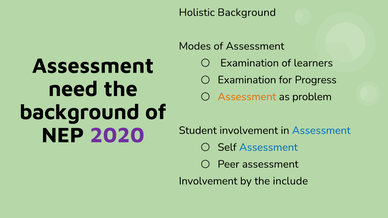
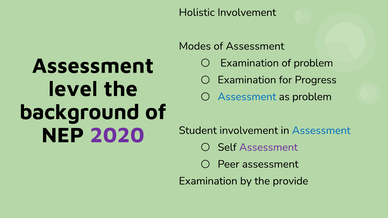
Holistic Background: Background -> Involvement (247, 12)
of learners: learners -> problem (313, 63)
need: need -> level (73, 89)
Assessment colour: orange -> blue (247, 97)
Assessment colour: blue -> purple (268, 147)
Involvement: Involvement -> Examination (208, 181)
include: include -> provide (290, 181)
